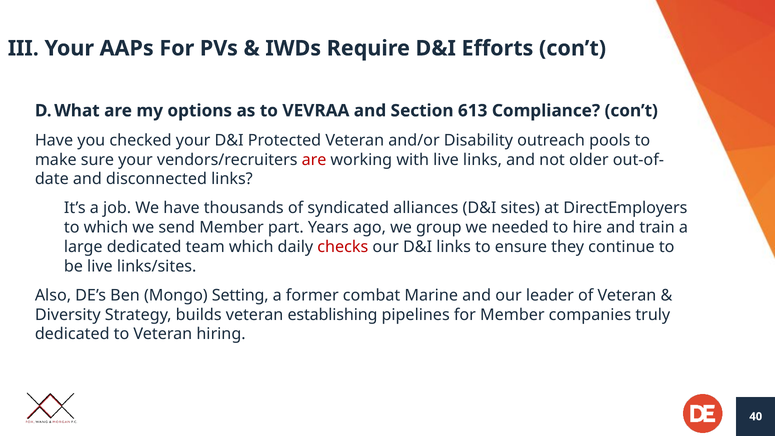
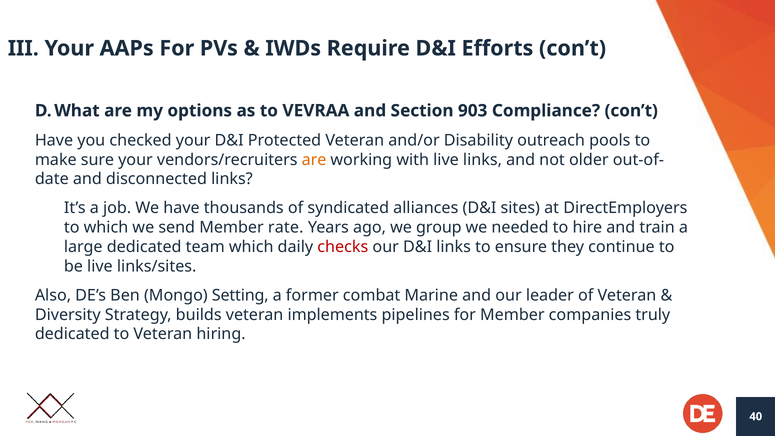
613: 613 -> 903 (473, 111)
are colour: red -> orange (314, 160)
part: part -> rate (286, 228)
establishing: establishing -> implements (332, 315)
